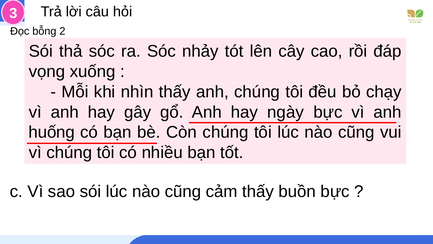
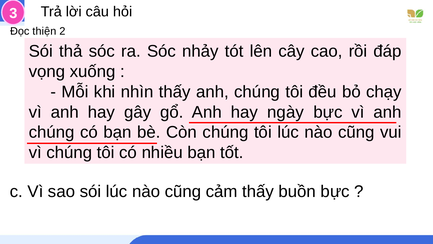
bỗng: bỗng -> thiện (44, 31)
huống: huống -> chúng (52, 132)
